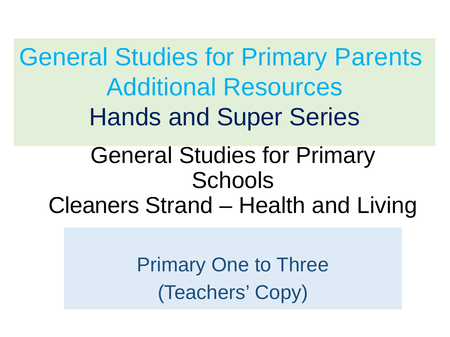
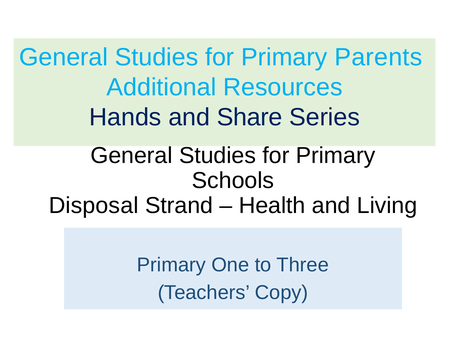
Super: Super -> Share (250, 117)
Cleaners: Cleaners -> Disposal (94, 206)
